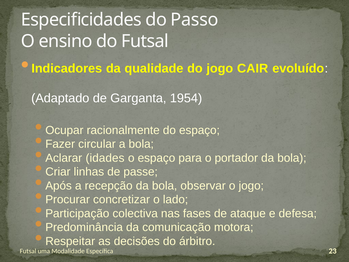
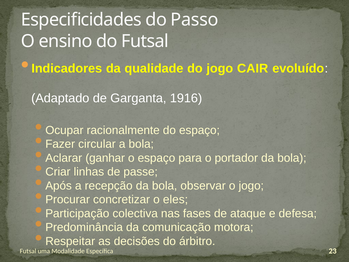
1954: 1954 -> 1916 (186, 98)
idades: idades -> ganhar (105, 158)
lado: lado -> eles (175, 199)
